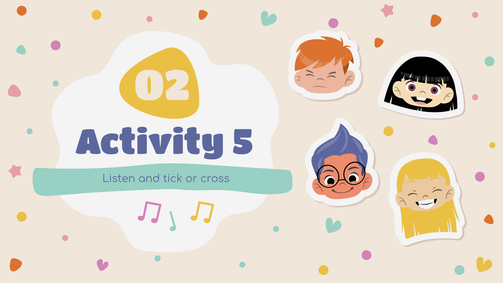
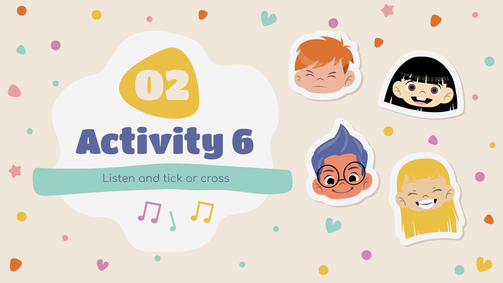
5: 5 -> 6 (243, 143)
